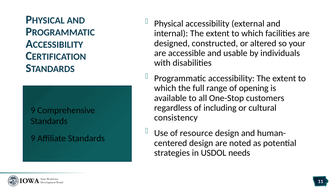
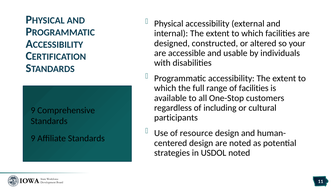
of opening: opening -> facilities (254, 88)
consistency: consistency -> participants (176, 118)
USDOL needs: needs -> noted (239, 153)
